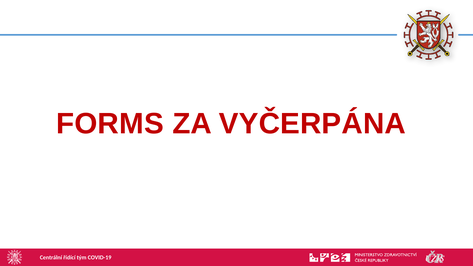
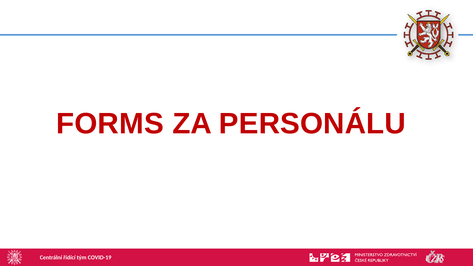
VYČERPÁNA: VYČERPÁNA -> PERSONÁLU (312, 124)
